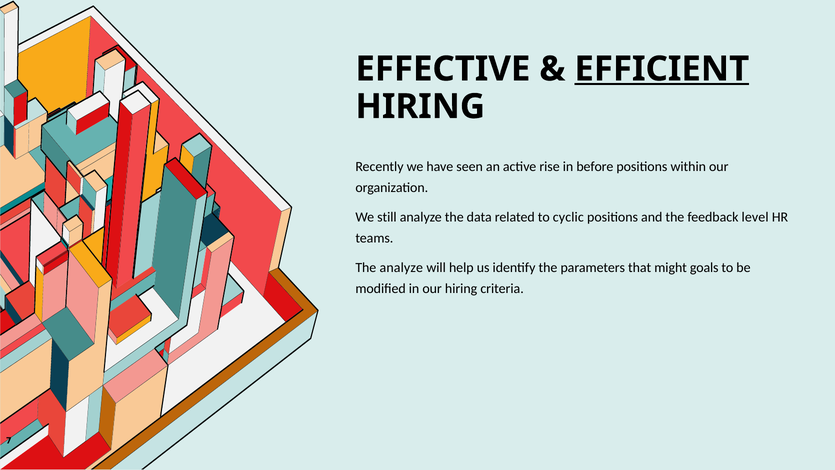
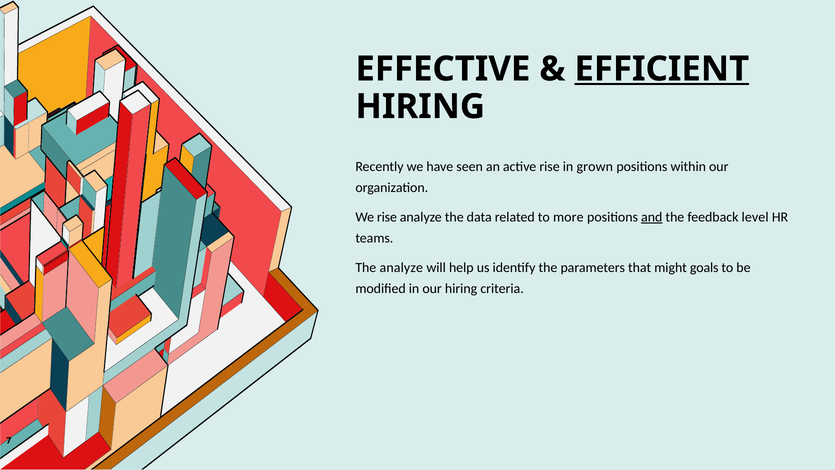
before: before -> grown (595, 166)
We still: still -> rise (387, 217)
cyclic: cyclic -> more (568, 217)
and underline: none -> present (652, 217)
